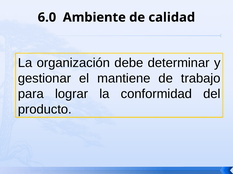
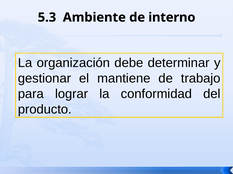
6.0: 6.0 -> 5.3 (47, 17)
calidad: calidad -> interno (172, 17)
